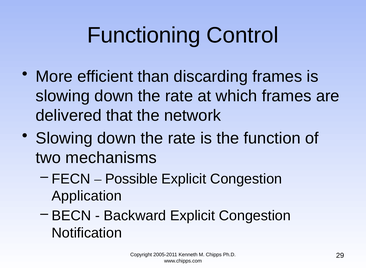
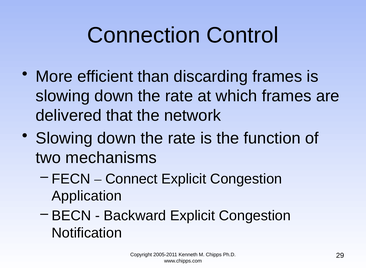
Functioning: Functioning -> Connection (144, 35)
Possible: Possible -> Connect (131, 179)
